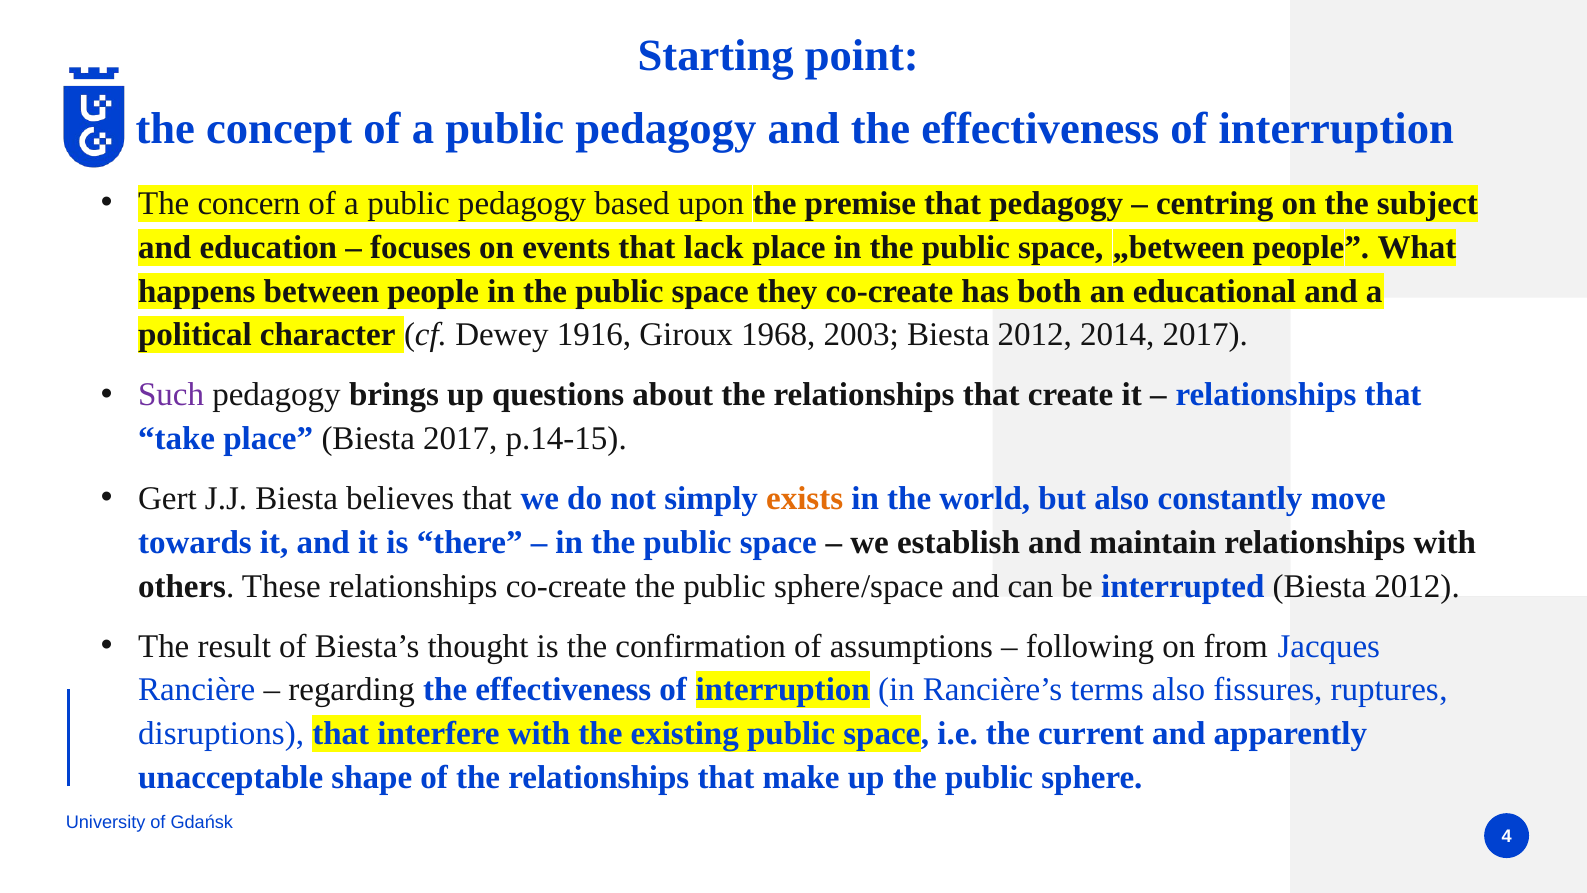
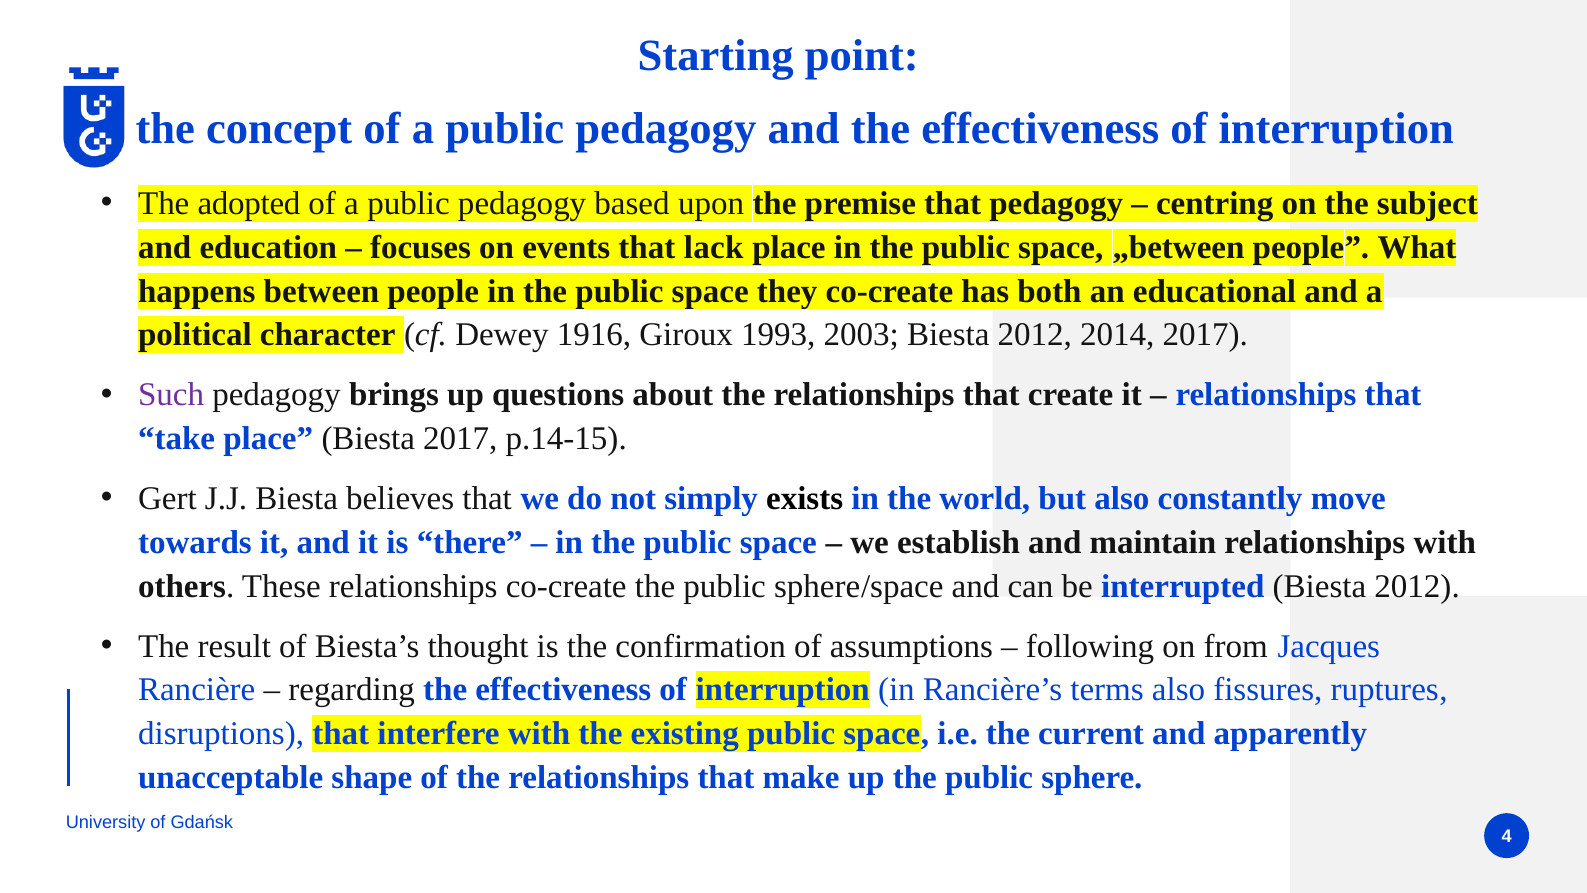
concern: concern -> adopted (249, 204)
1968: 1968 -> 1993 (778, 335)
exists colour: orange -> black (805, 499)
